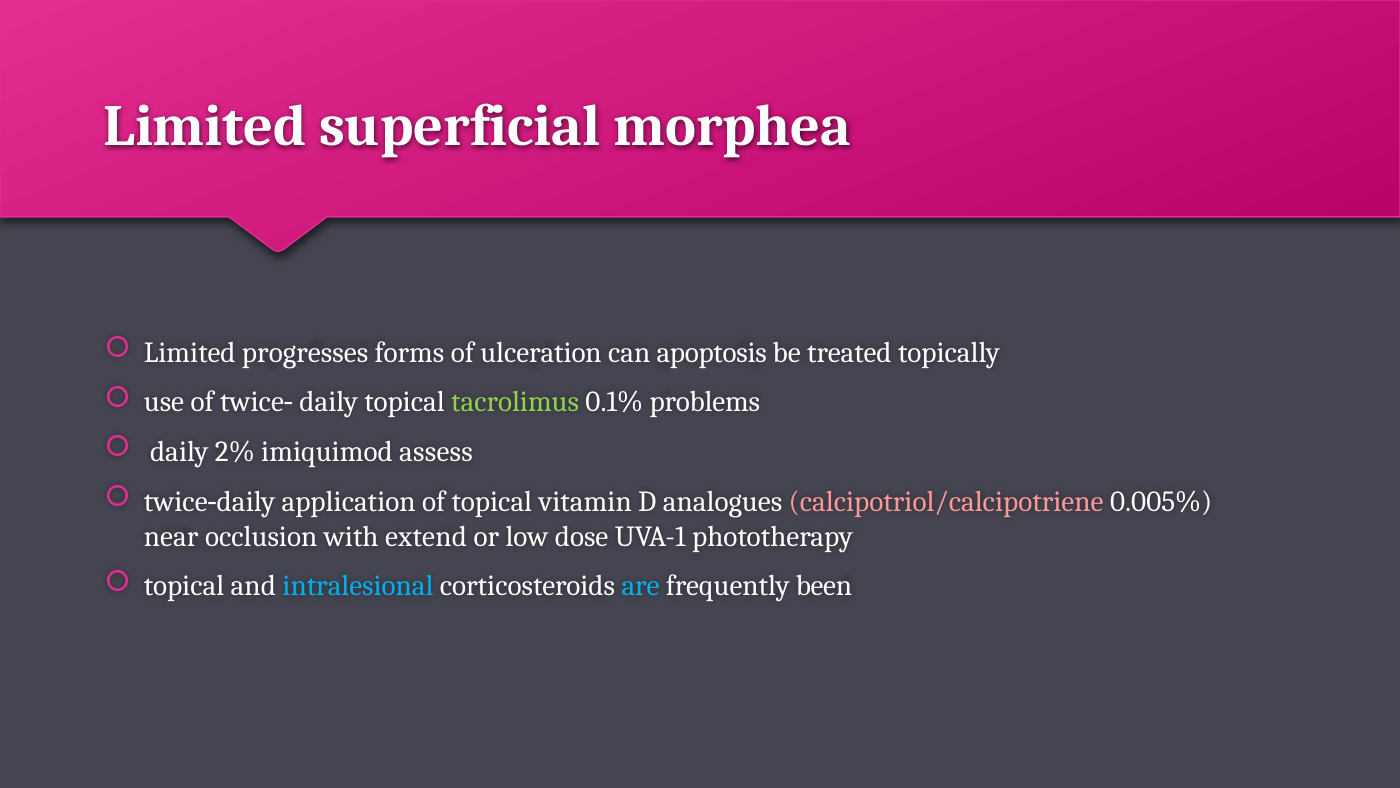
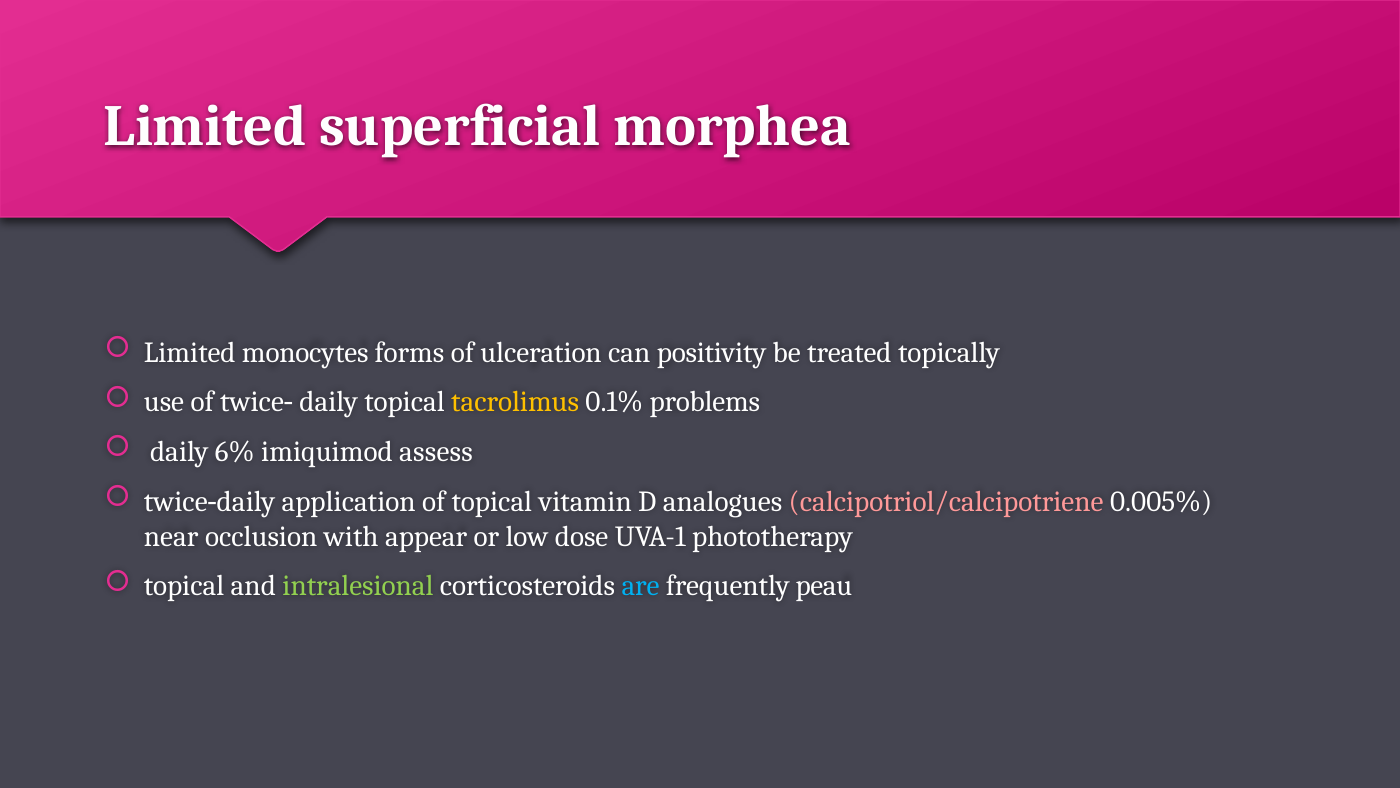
progresses: progresses -> monocytes (305, 352)
apoptosis: apoptosis -> positivity (712, 352)
tacrolimus colour: light green -> yellow (515, 402)
2%: 2% -> 6% (235, 452)
extend: extend -> appear (426, 536)
intralesional colour: light blue -> light green (358, 586)
been: been -> peau (824, 586)
